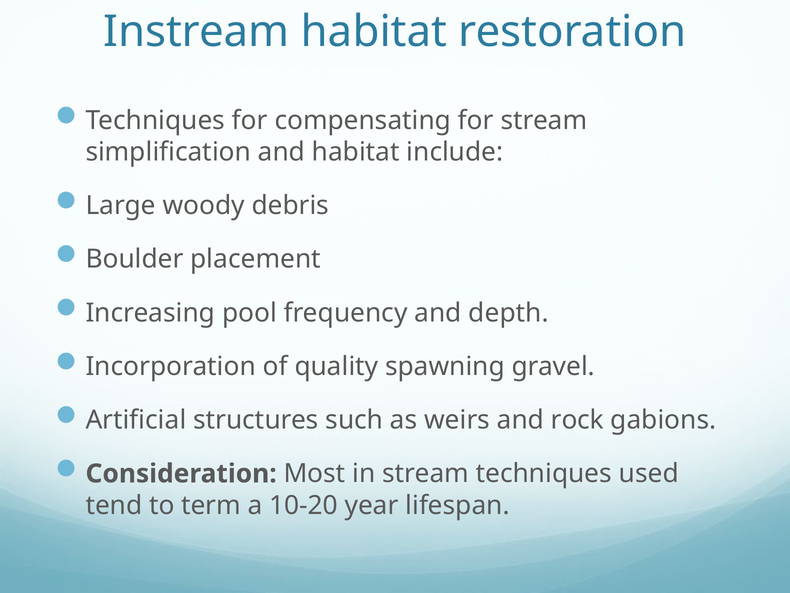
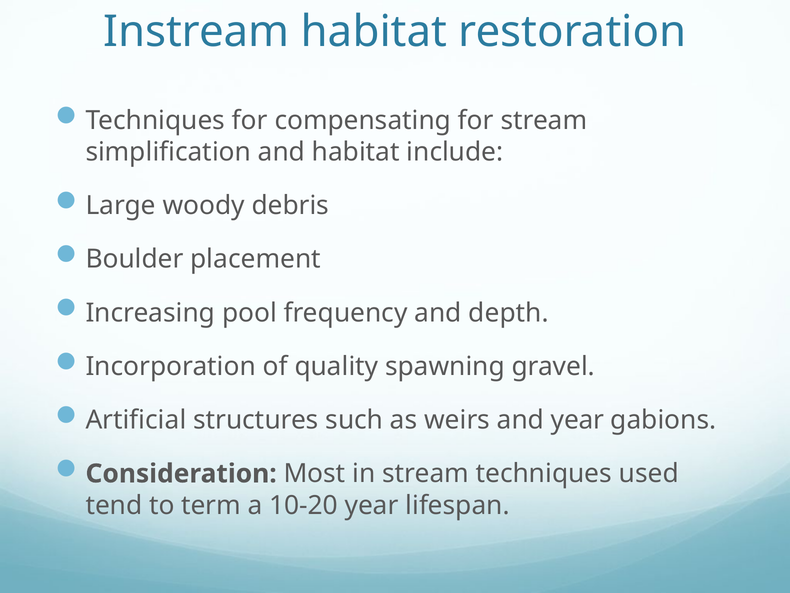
and rock: rock -> year (577, 420)
